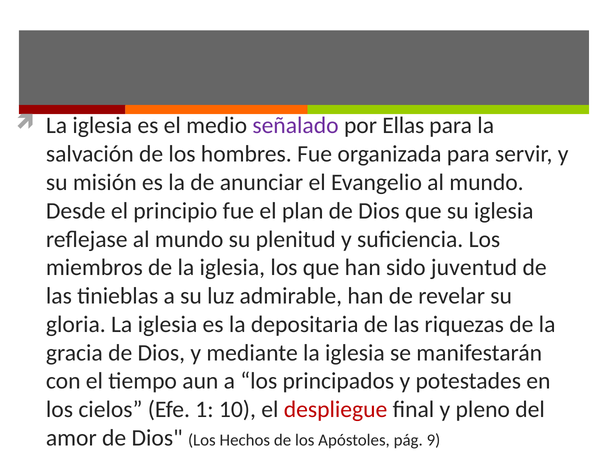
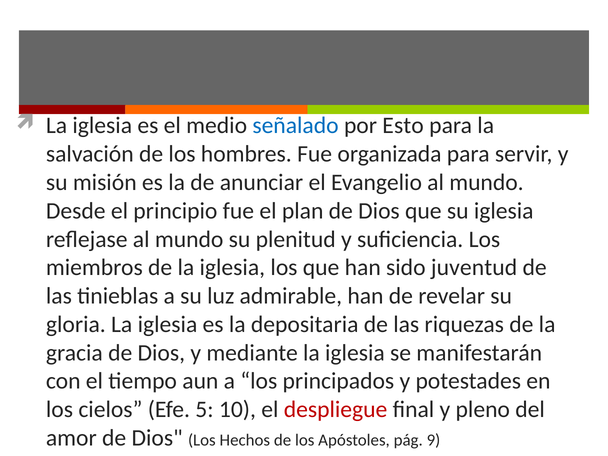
señalado colour: purple -> blue (296, 126)
Ellas: Ellas -> Esto (403, 126)
1: 1 -> 5 (204, 410)
